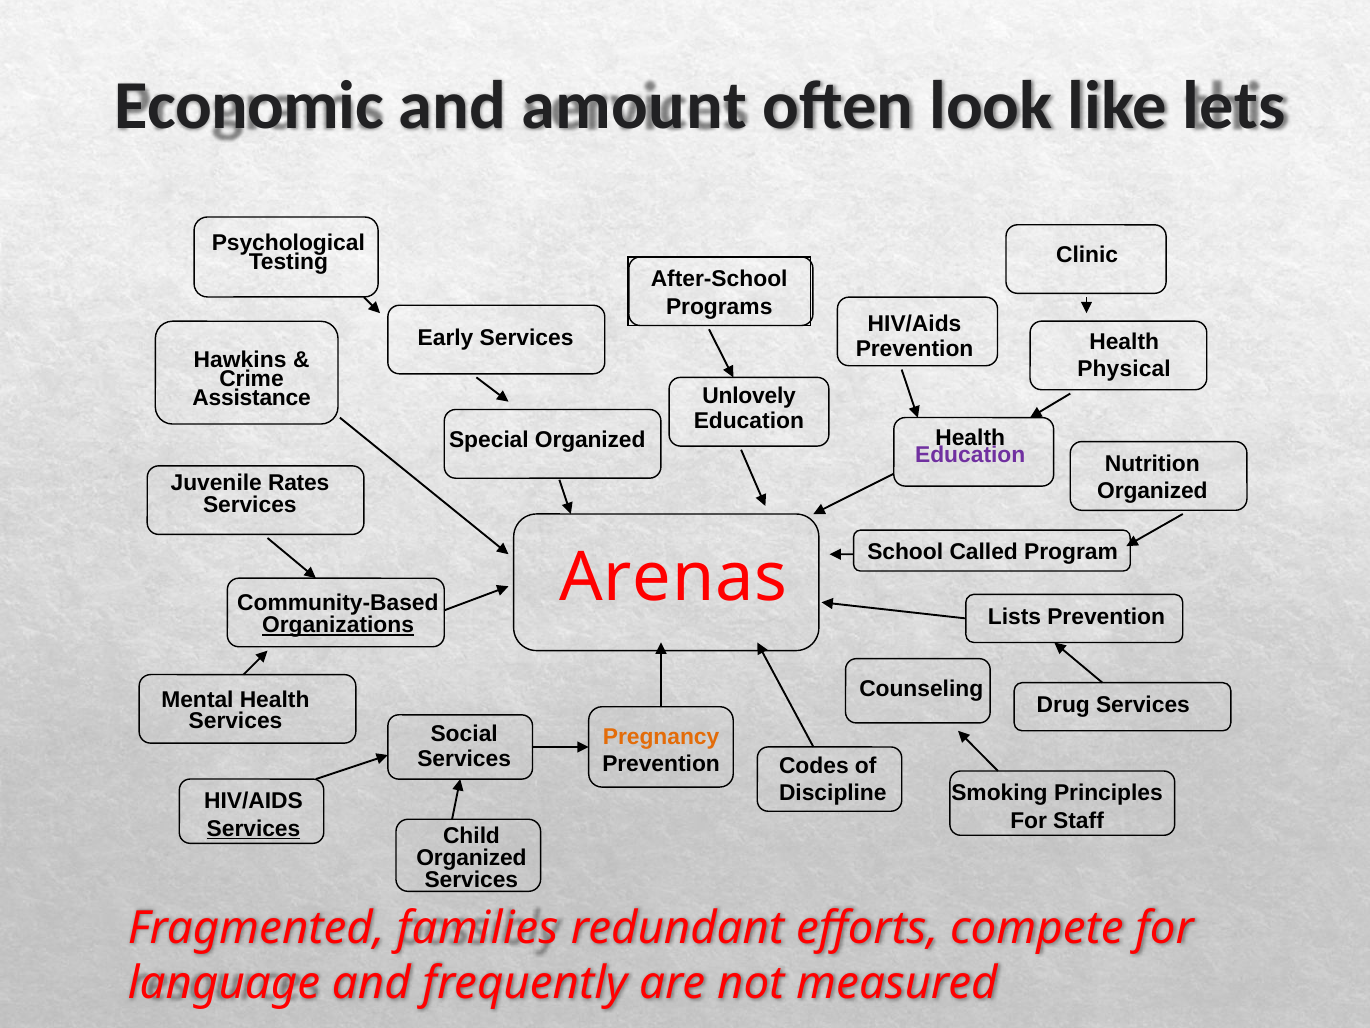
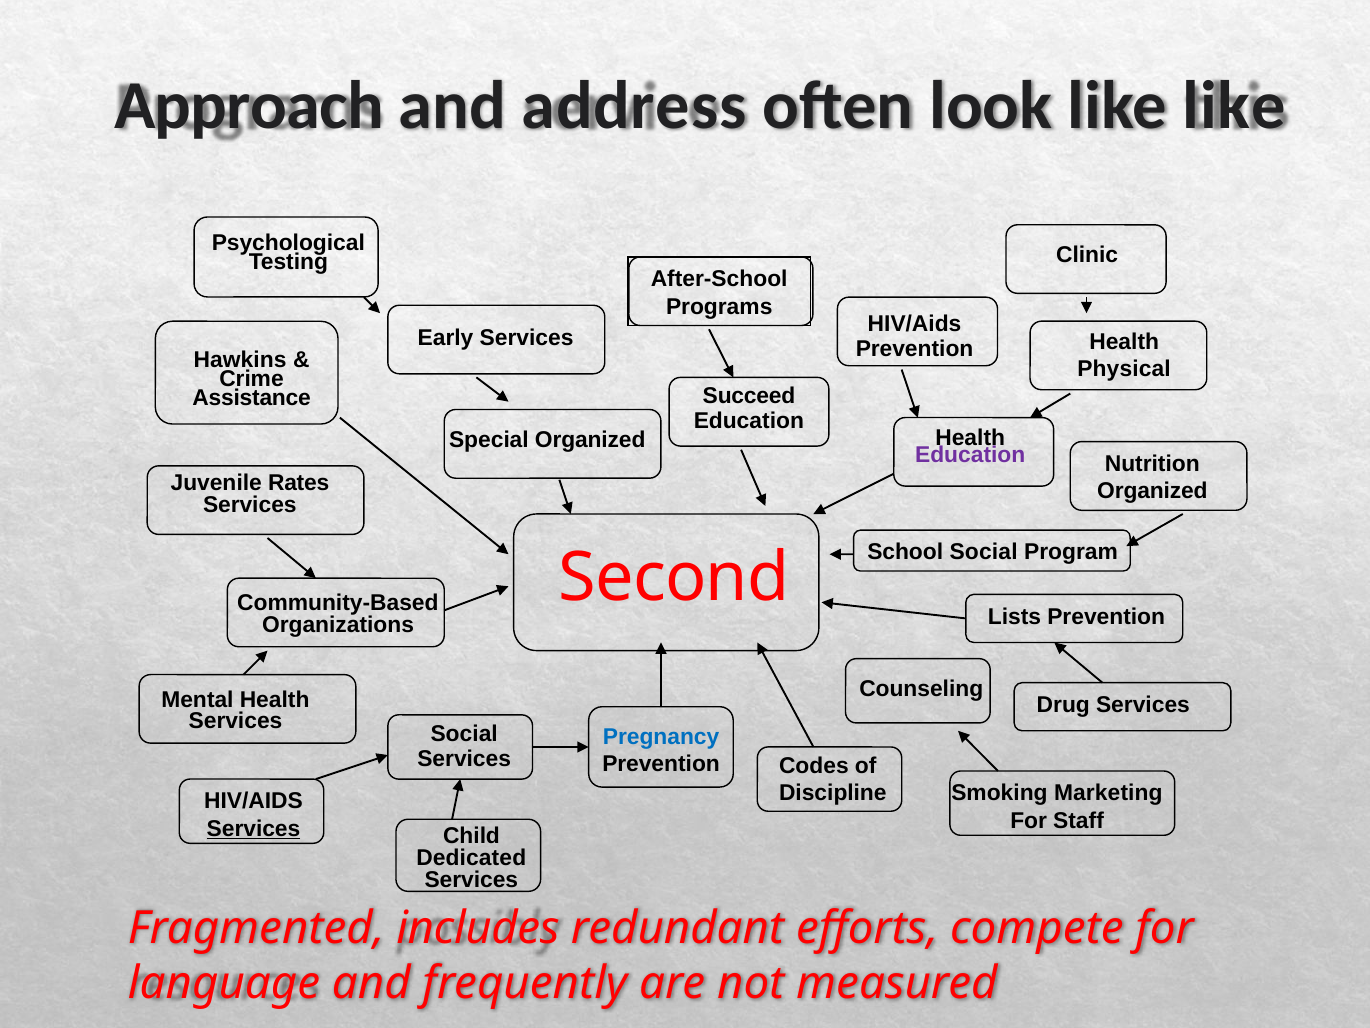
Economic: Economic -> Approach (249, 105)
amount: amount -> address (634, 105)
like lets: lets -> like (1234, 105)
Unlovely: Unlovely -> Succeed (749, 396)
School Called: Called -> Social (984, 552)
Arenas: Arenas -> Second (674, 578)
Organizations underline: present -> none (338, 625)
Pregnancy colour: orange -> blue (661, 737)
Principles: Principles -> Marketing (1108, 793)
Organized: Organized -> Dedicated (471, 858)
families: families -> includes (478, 928)
